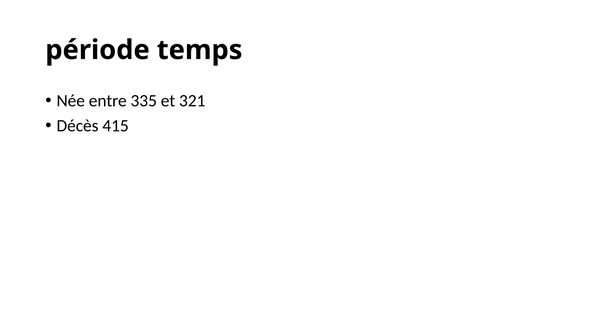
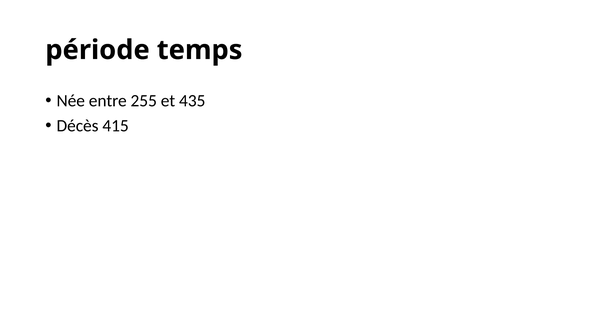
335: 335 -> 255 (144, 101)
321: 321 -> 435 (192, 101)
